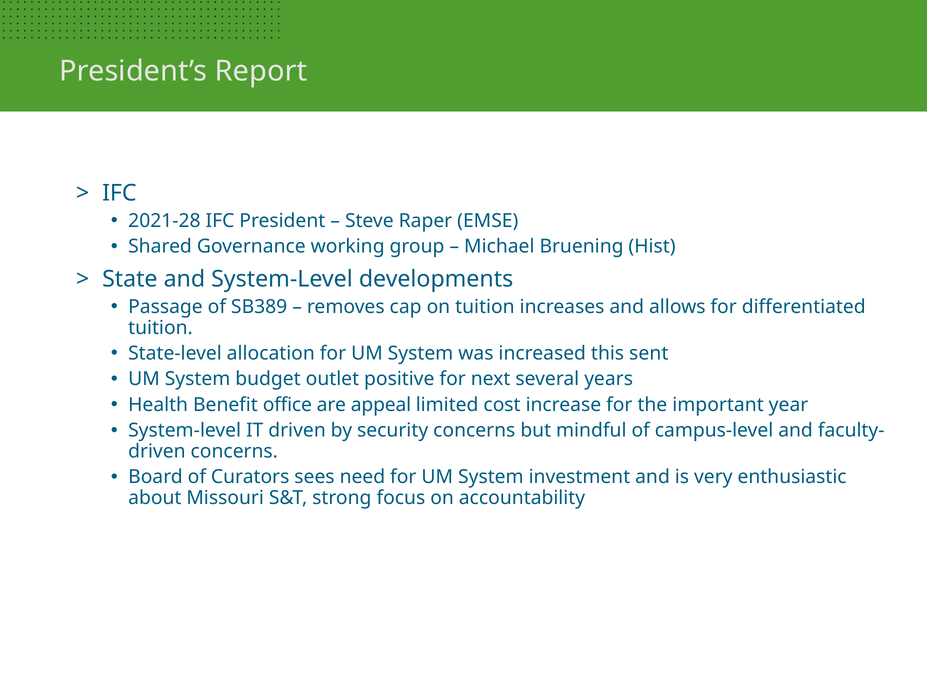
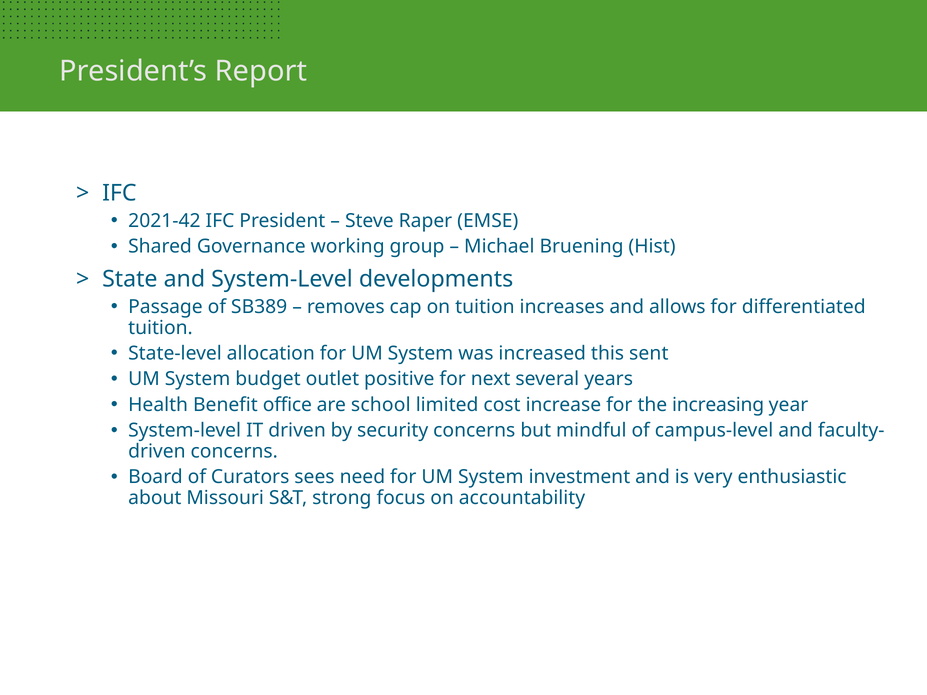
2021-28: 2021-28 -> 2021-42 (164, 221)
appeal: appeal -> school (381, 405)
important: important -> increasing (718, 405)
